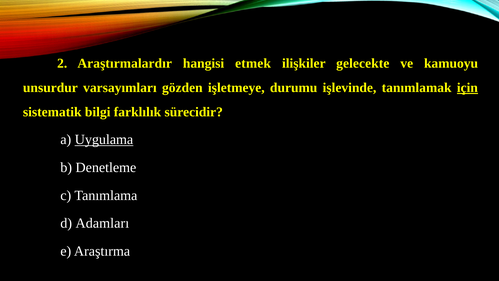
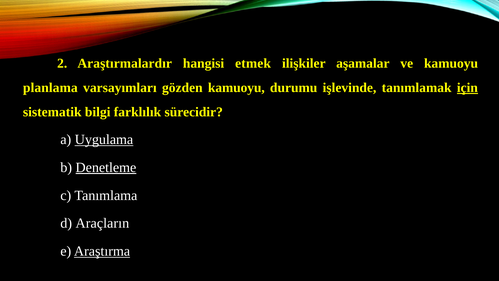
gelecekte: gelecekte -> aşamalar (363, 63)
unsurdur: unsurdur -> planlama (50, 88)
gözden işletmeye: işletmeye -> kamuoyu (236, 88)
Denetleme underline: none -> present (106, 167)
Adamları: Adamları -> Araçların (102, 223)
Araştırma underline: none -> present (102, 251)
